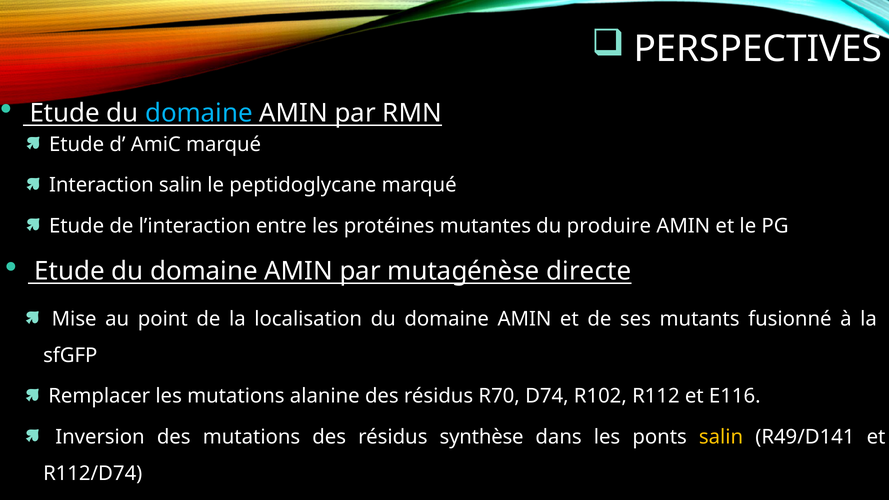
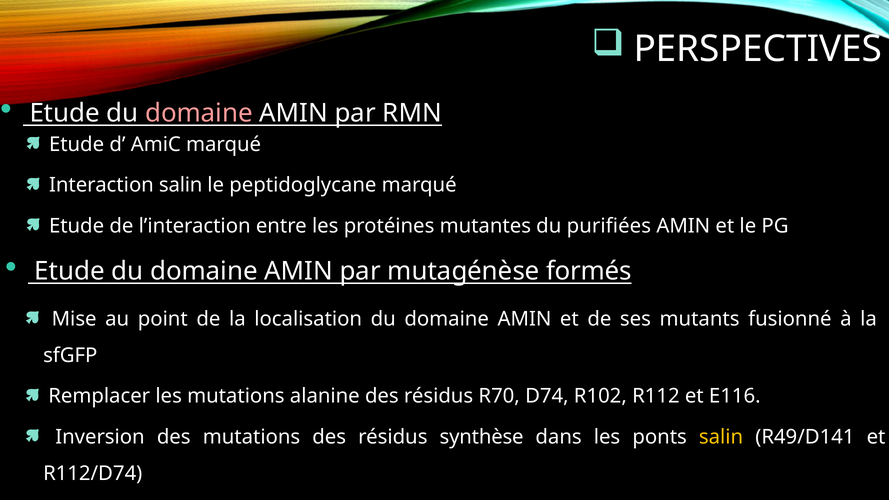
domaine colour: light blue -> pink (199, 113)
produire: produire -> purifiées (609, 226)
directe: directe -> formés (589, 271)
